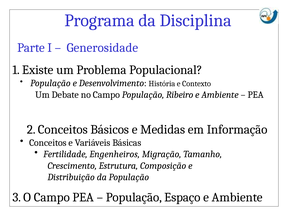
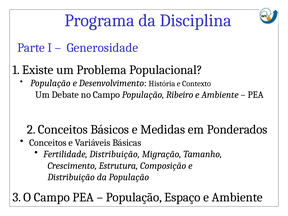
Informação: Informação -> Ponderados (237, 129)
Fertilidade Engenheiros: Engenheiros -> Distribuição (115, 154)
